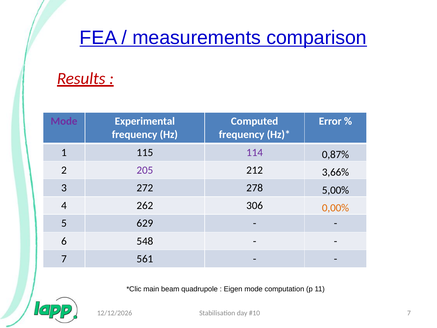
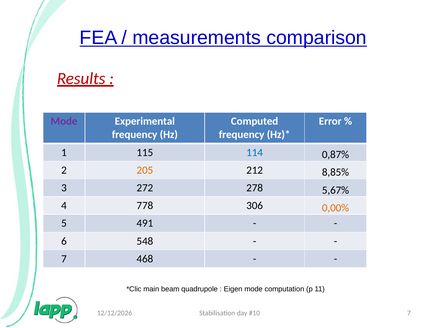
114 colour: purple -> blue (255, 152)
205 colour: purple -> orange (145, 170)
3,66%: 3,66% -> 8,85% (335, 172)
5,00%: 5,00% -> 5,67% (335, 190)
262: 262 -> 778 (145, 205)
629: 629 -> 491 (145, 223)
561: 561 -> 468 (145, 259)
